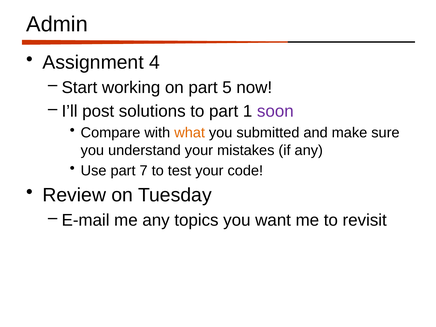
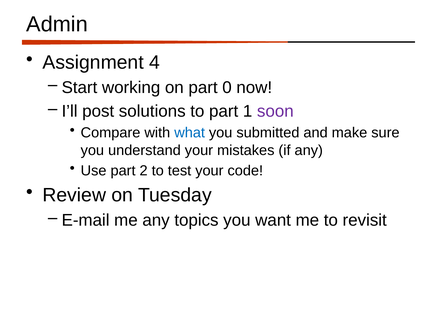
5: 5 -> 0 (227, 87)
what colour: orange -> blue (190, 133)
7: 7 -> 2 (144, 171)
